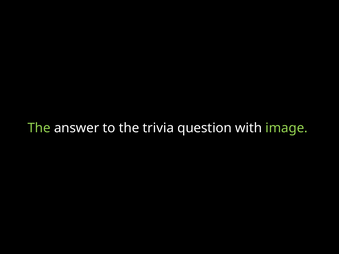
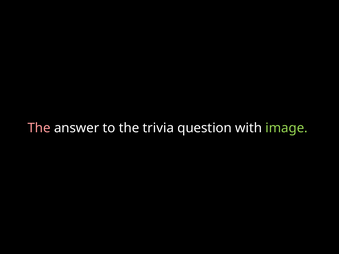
The colour: light green -> pink (39, 128)
